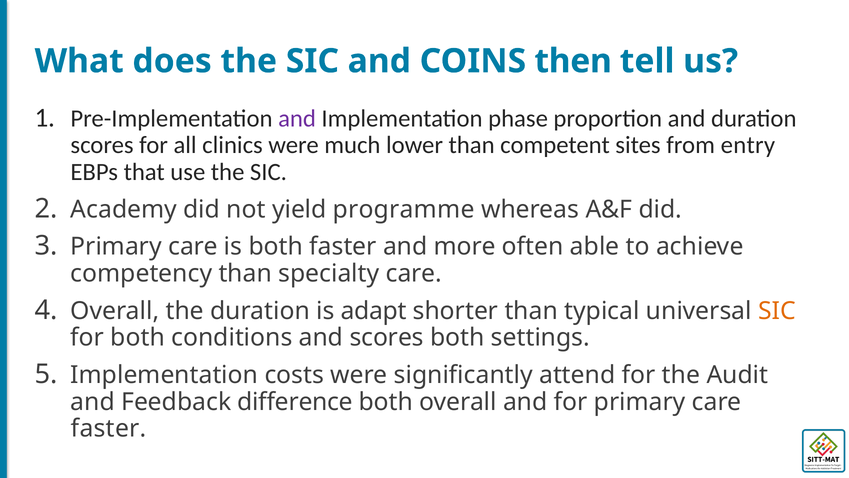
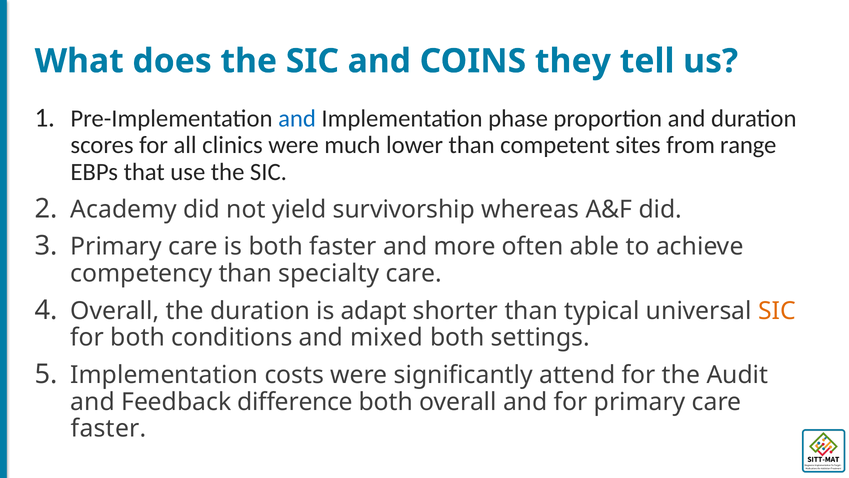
then: then -> they (573, 61)
and colour: purple -> blue (297, 118)
entry: entry -> range (748, 145)
programme: programme -> survivorship (404, 209)
and scores: scores -> mixed (387, 337)
